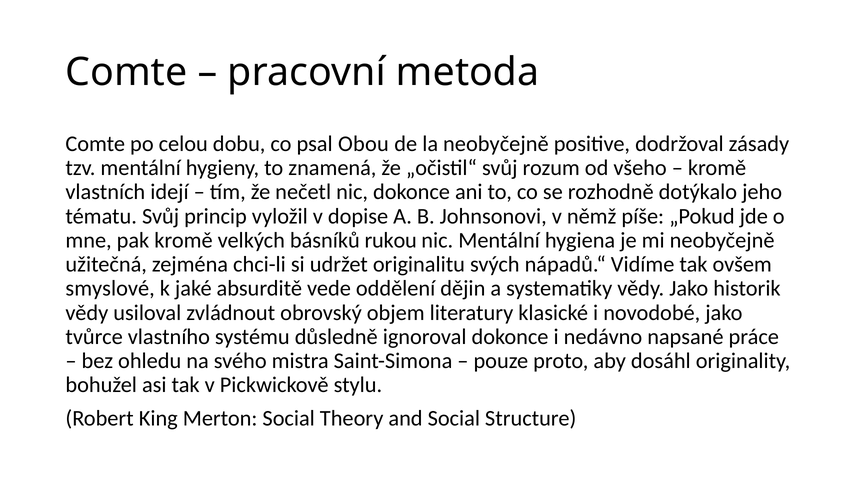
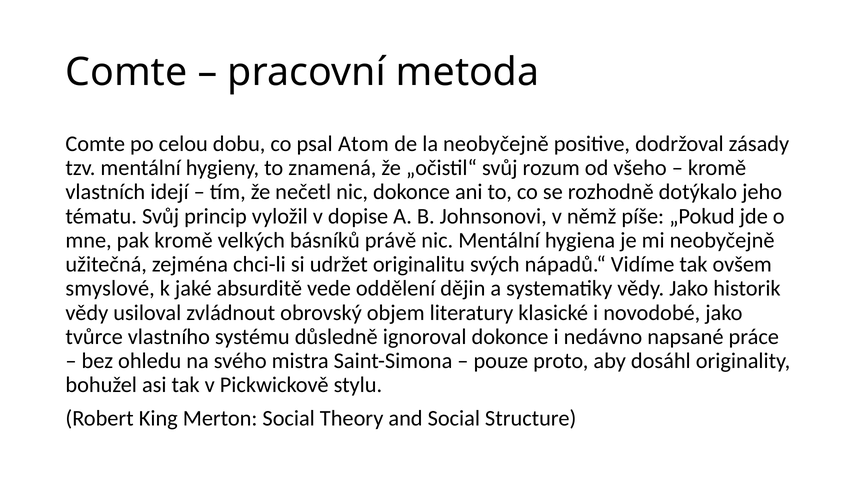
Obou: Obou -> Atom (363, 144)
rukou: rukou -> právě (391, 240)
